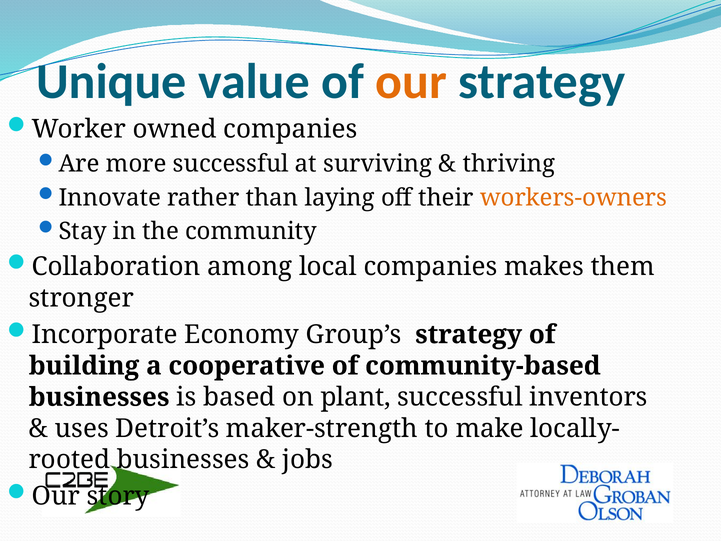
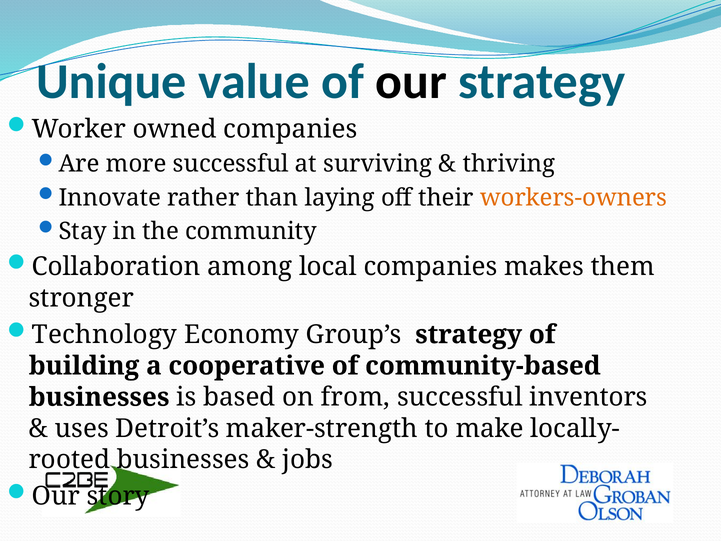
our colour: orange -> black (411, 82)
Incorporate: Incorporate -> Technology (105, 334)
plant: plant -> from (355, 397)
